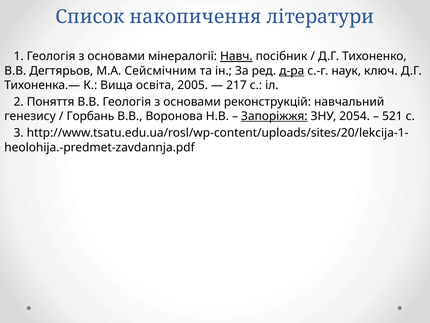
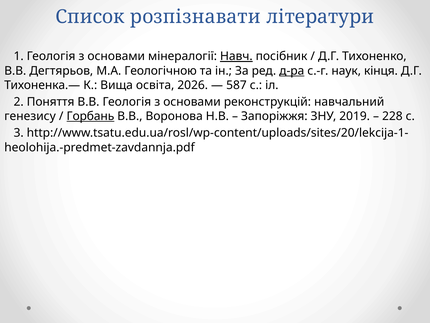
накопичення: накопичення -> розпізнавати (195, 17)
Сейсмічним: Сейсмічним -> Геологічною (161, 71)
ключ: ключ -> кінця (381, 71)
2005: 2005 -> 2026 (193, 85)
217: 217 -> 587 (236, 85)
Горбань underline: none -> present (90, 116)
Запоріжжя underline: present -> none (274, 116)
2054: 2054 -> 2019 (355, 116)
521: 521 -> 228 (392, 116)
